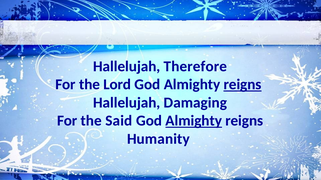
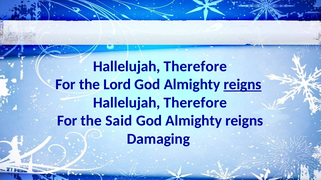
Damaging: Damaging -> Therefore (195, 103)
Almighty underline: present -> none (194, 121)
Humanity: Humanity -> Damaging (158, 139)
